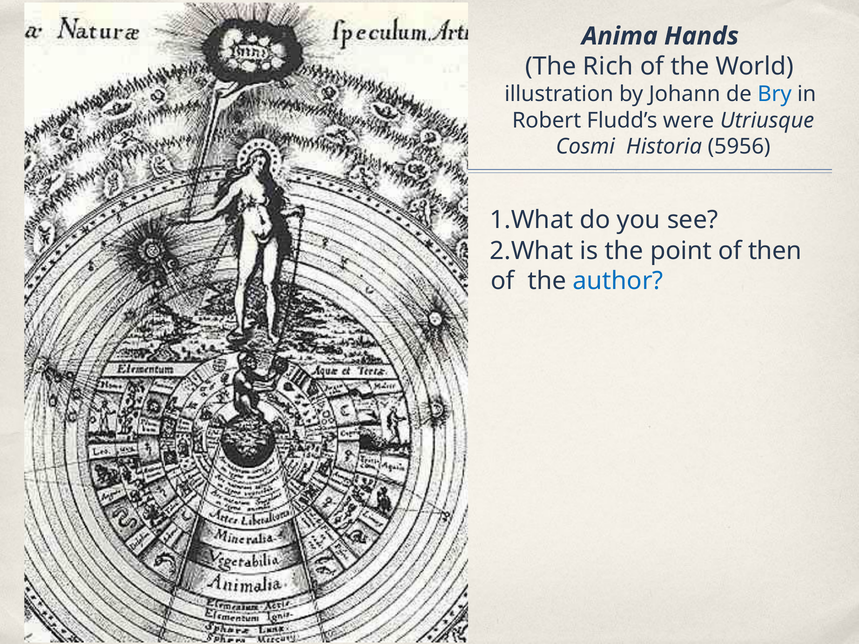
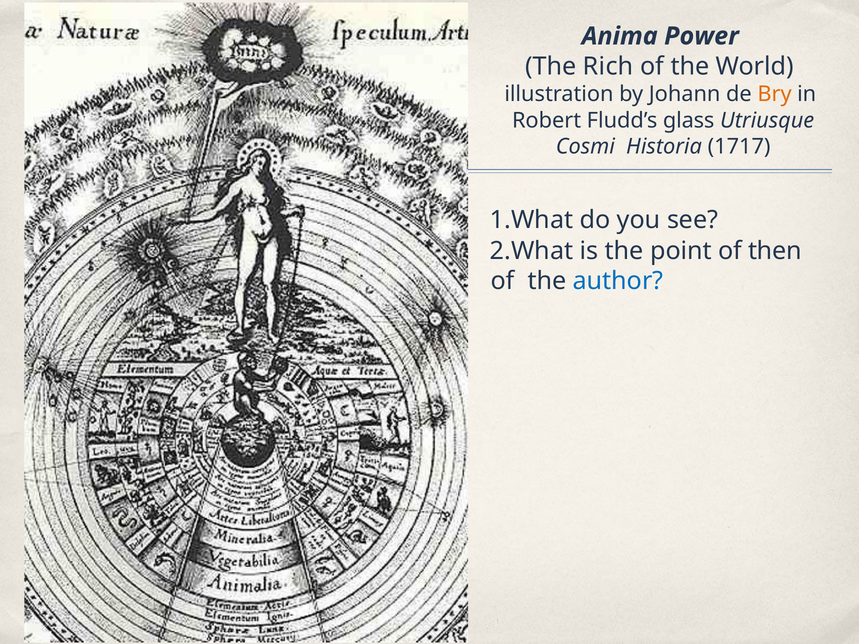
Hands: Hands -> Power (701, 36)
Bry colour: blue -> orange (775, 94)
were: were -> glass (689, 120)
5956: 5956 -> 1717 (739, 147)
